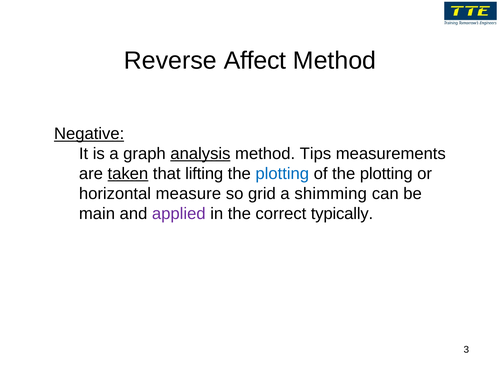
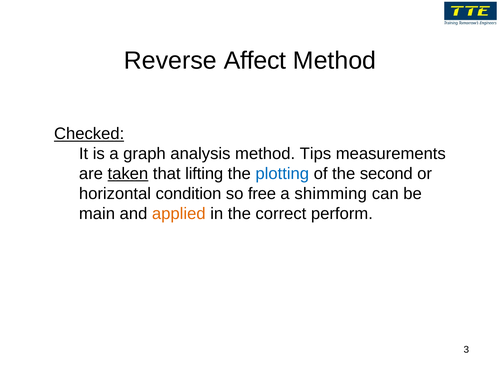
Negative: Negative -> Checked (89, 134)
analysis underline: present -> none (200, 154)
of the plotting: plotting -> second (386, 174)
measure: measure -> condition (189, 194)
grid: grid -> free (262, 194)
applied colour: purple -> orange (179, 214)
typically: typically -> perform (342, 214)
